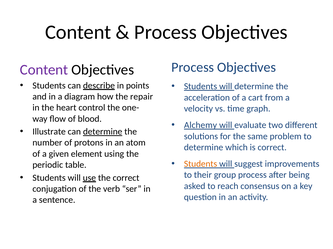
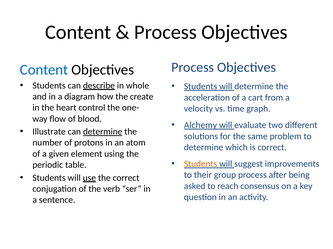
Content colour: purple -> blue (44, 70)
points: points -> whole (138, 86)
repair: repair -> create (142, 97)
